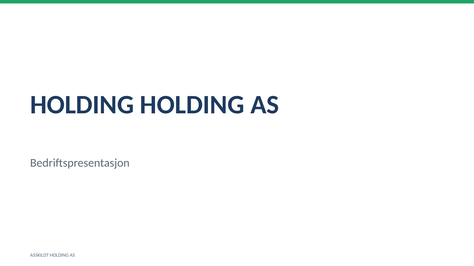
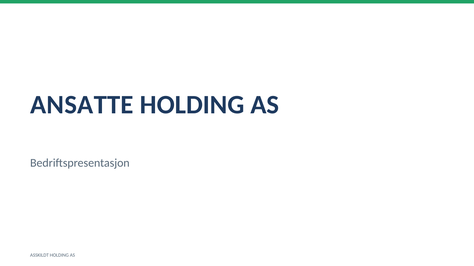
HOLDING: HOLDING -> ANSATTE (82, 105)
